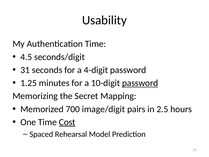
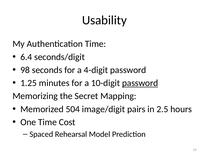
4.5: 4.5 -> 6.4 (26, 57)
31: 31 -> 98 (25, 70)
700: 700 -> 504 (73, 109)
Cost underline: present -> none (67, 122)
